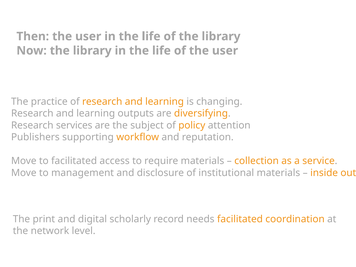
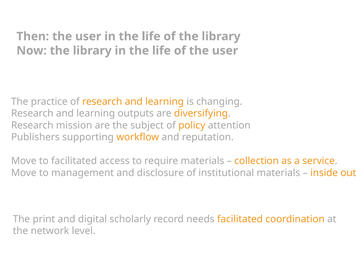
services: services -> mission (74, 125)
